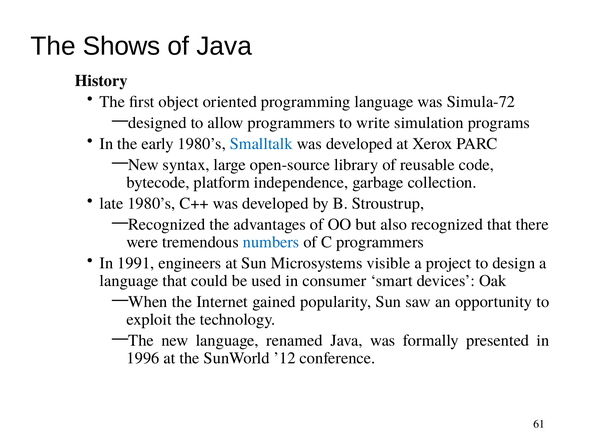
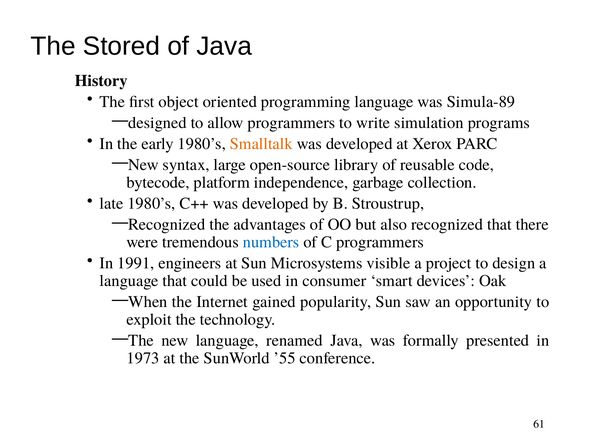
Shows: Shows -> Stored (122, 46)
Simula-72: Simula-72 -> Simula-89 (481, 102)
Smalltalk colour: blue -> orange (261, 143)
1996: 1996 -> 1973 (143, 358)
’12: ’12 -> ’55 (285, 358)
